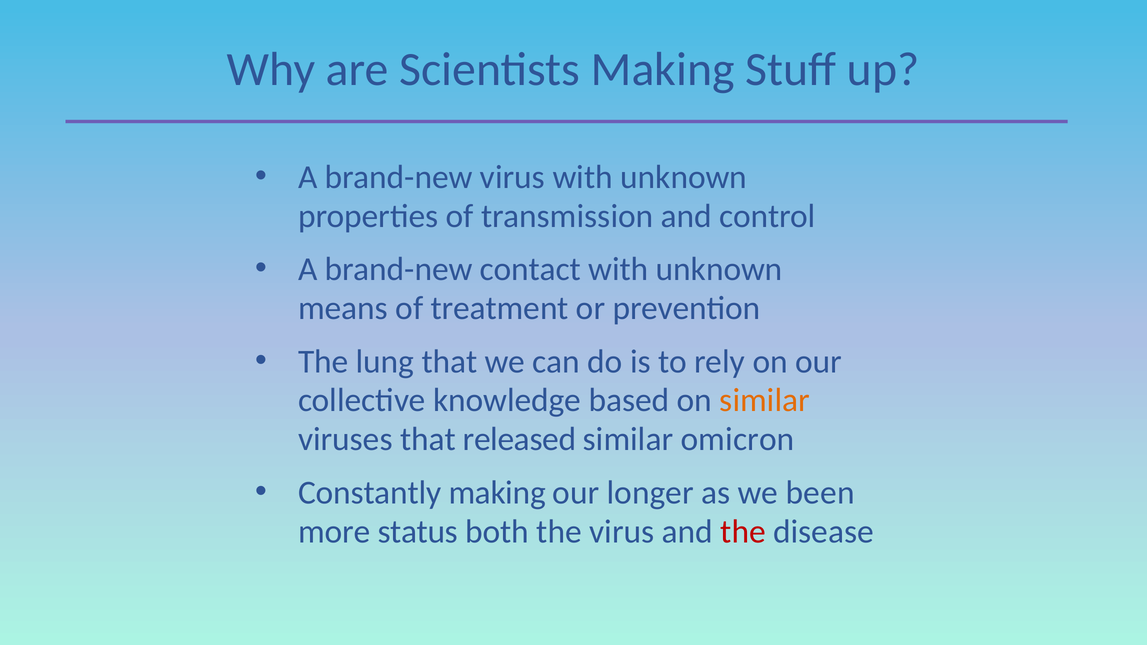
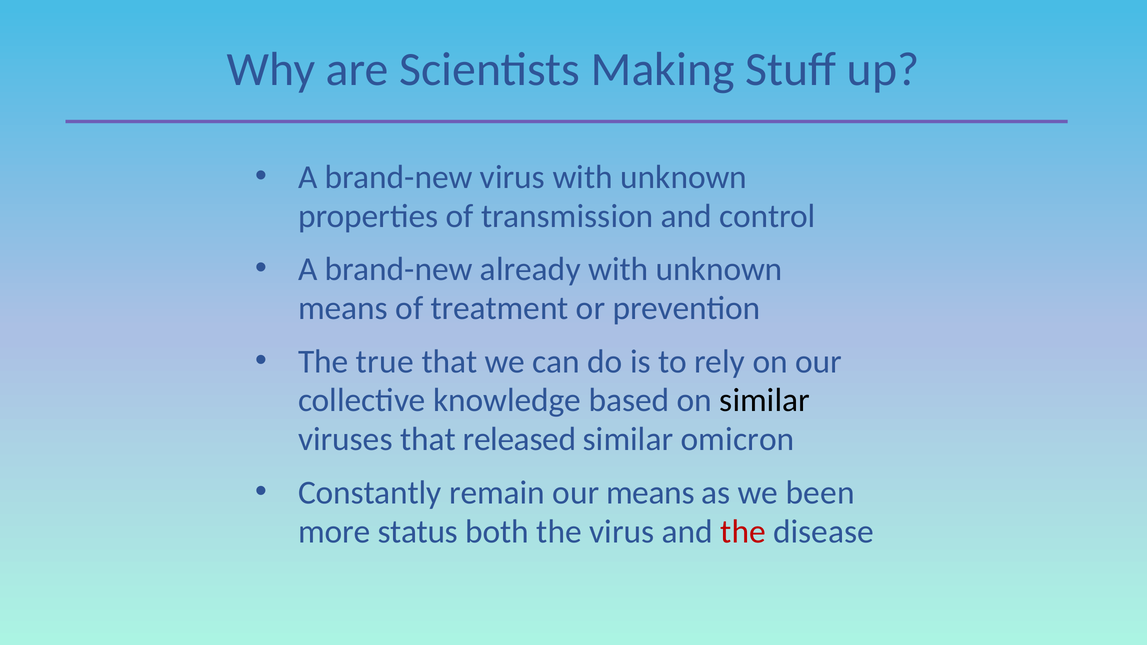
contact: contact -> already (530, 269)
lung: lung -> true (385, 362)
similar colour: orange -> black (765, 401)
Constantly making: making -> remain (497, 493)
our longer: longer -> means (650, 493)
